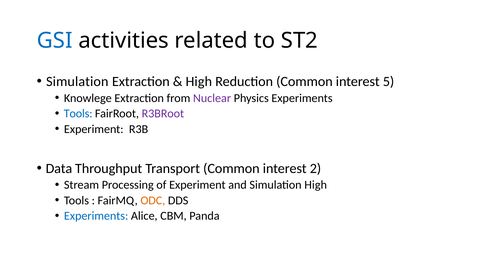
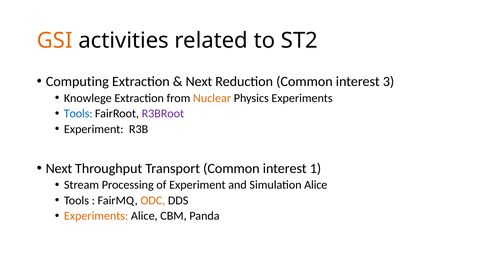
GSI colour: blue -> orange (55, 41)
Simulation: Simulation -> Computing (77, 82)
High: High -> Next (199, 82)
5: 5 -> 3 (389, 82)
Nuclear colour: purple -> orange (212, 98)
Data: Data -> Next (59, 169)
2: 2 -> 1 (315, 169)
Simulation High: High -> Alice (316, 185)
Experiments colour: blue -> orange (96, 217)
